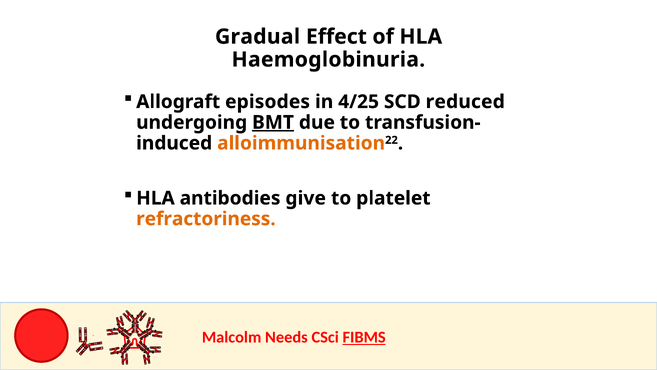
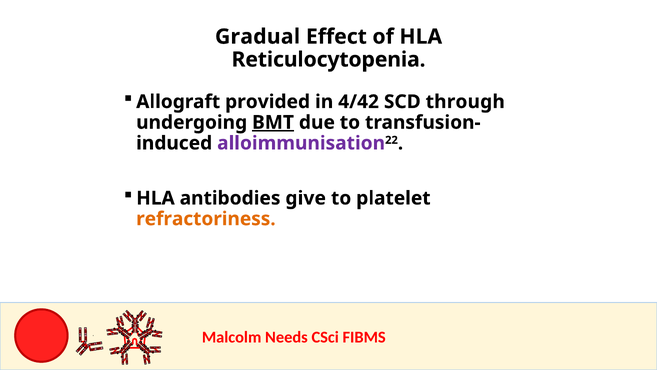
Haemoglobinuria: Haemoglobinuria -> Reticulocytopenia (329, 60)
episodes: episodes -> provided (268, 102)
4/25: 4/25 -> 4/42 (359, 102)
reduced: reduced -> through (465, 102)
alloimmunisation colour: orange -> purple (301, 143)
FIBMS underline: present -> none (364, 337)
